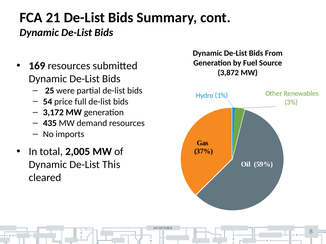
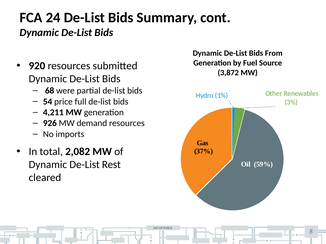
21: 21 -> 24 (53, 18)
169: 169 -> 920 (37, 66)
25: 25 -> 68 (50, 91)
3,172: 3,172 -> 4,211 (53, 113)
435: 435 -> 926 (50, 123)
2,005: 2,005 -> 2,082 (78, 152)
This: This -> Rest (111, 165)
